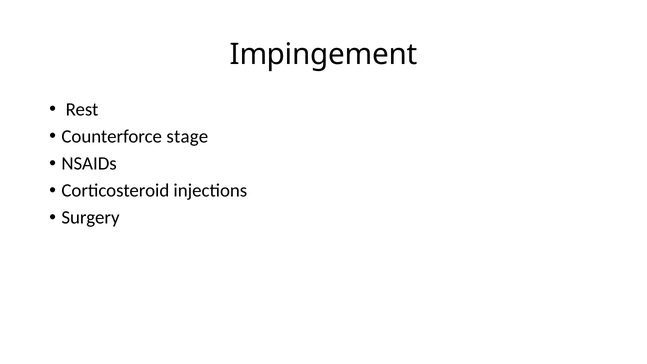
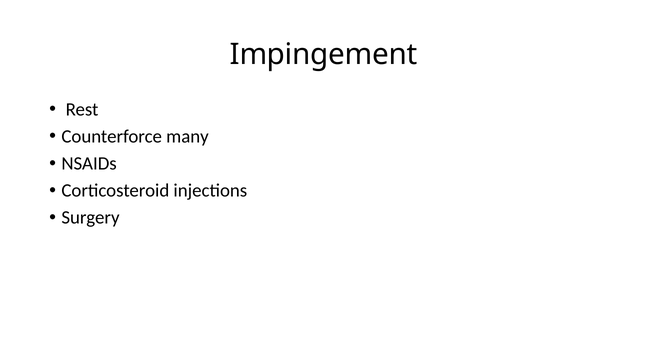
stage: stage -> many (187, 136)
